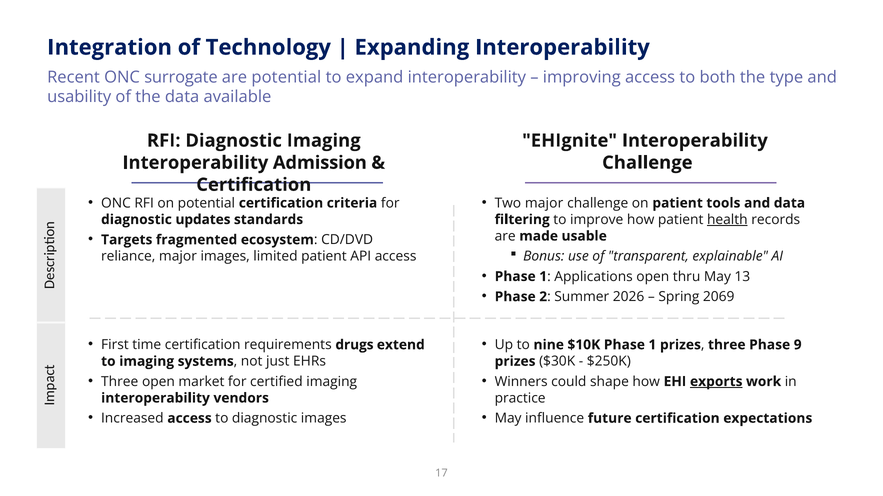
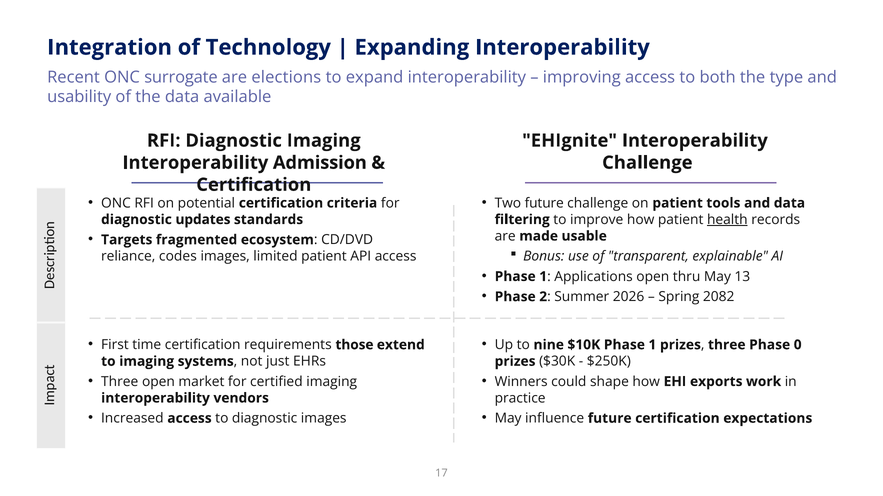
are potential: potential -> elections (286, 77)
Two major: major -> future (544, 203)
reliance major: major -> codes (178, 257)
2069: 2069 -> 2082 (719, 297)
drugs: drugs -> those (354, 345)
9: 9 -> 0 (798, 345)
exports underline: present -> none (716, 382)
